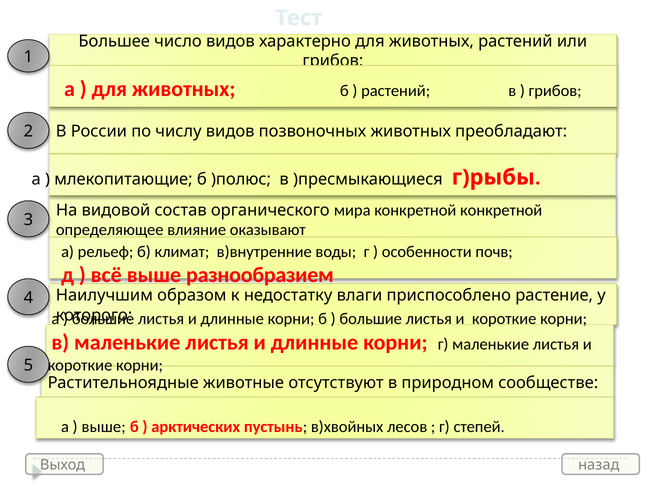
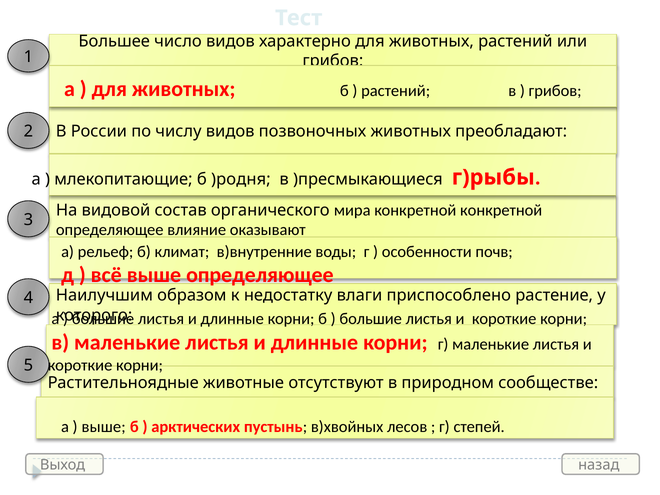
)полюс: )полюс -> )родня (241, 179)
выше разнообразием: разнообразием -> определяющее (260, 275)
